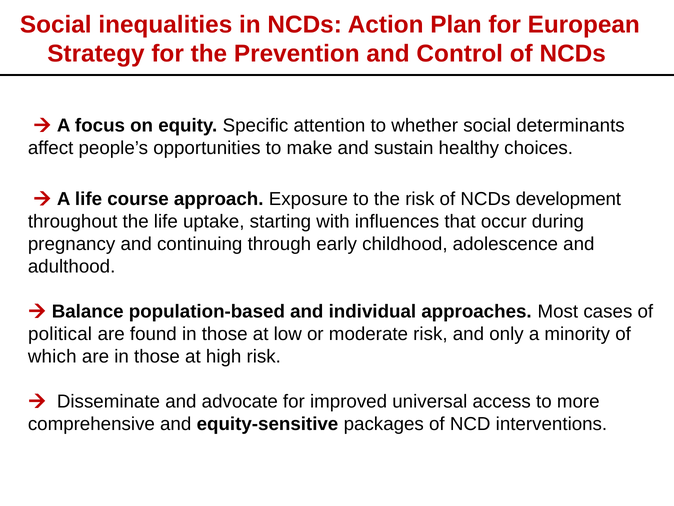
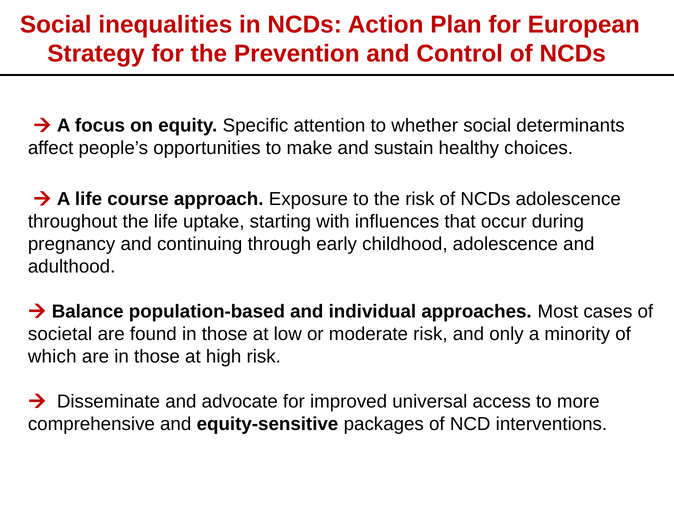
NCDs development: development -> adolescence (568, 199)
political: political -> societal (60, 334)
